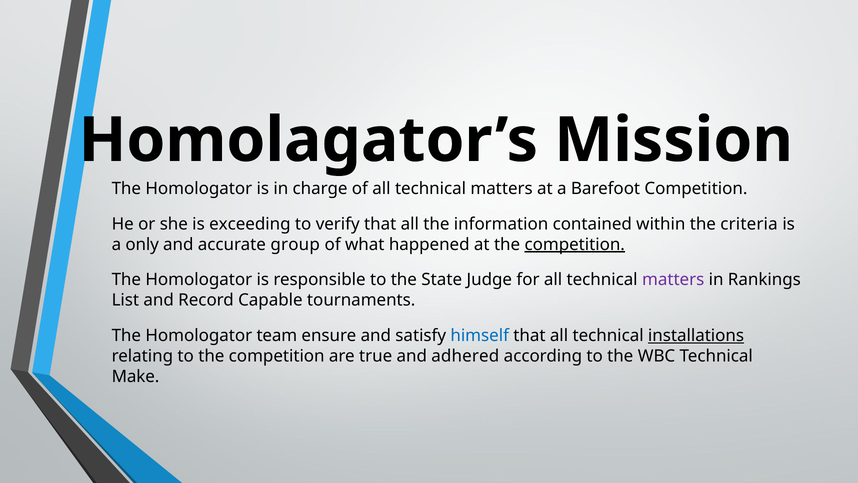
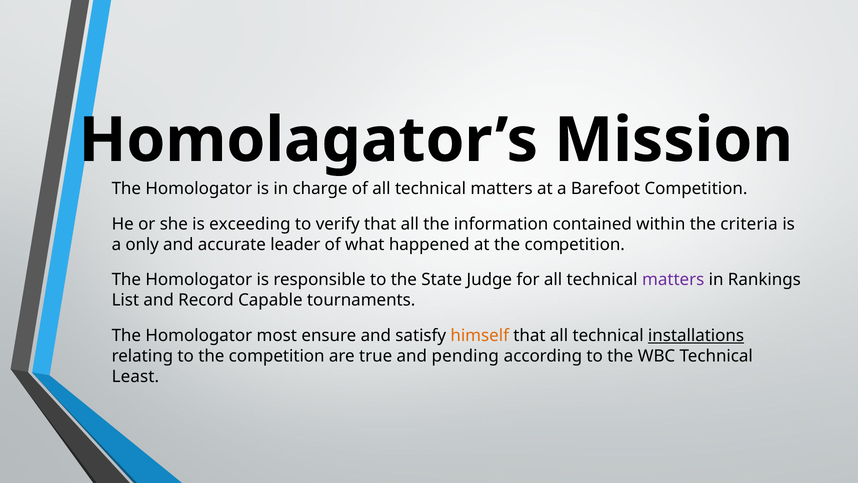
group: group -> leader (295, 244)
competition underline: present -> none (575, 244)
team: team -> most (277, 335)
himself colour: blue -> orange (480, 335)
adhered: adhered -> pending (465, 356)
Make: Make -> Least (135, 376)
